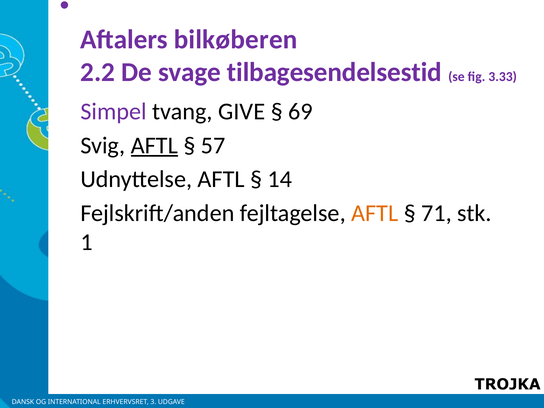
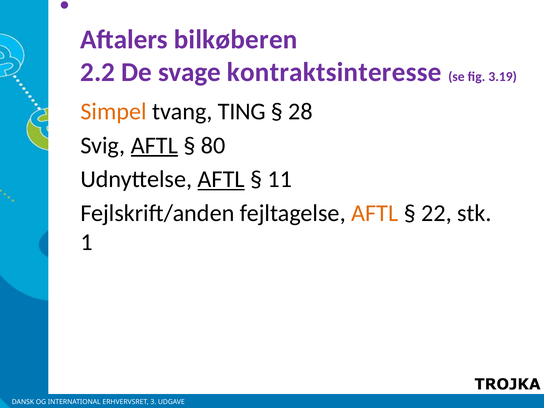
tilbagesendelsestid: tilbagesendelsestid -> kontraktsinteresse (334, 72)
3.33: 3.33 -> 3.19 (503, 77)
Simpel colour: purple -> orange (113, 112)
GIVE: GIVE -> TING (242, 112)
69: 69 -> 28 (300, 112)
57: 57 -> 80 (213, 145)
AFTL underline: none -> present (221, 179)
14: 14 -> 11 (280, 179)
71: 71 -> 22 (436, 213)
